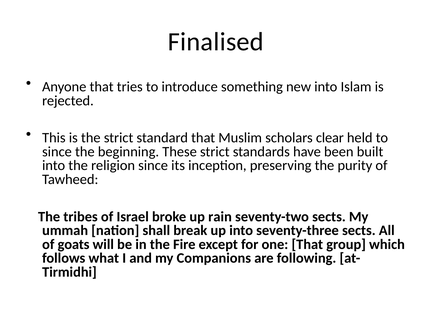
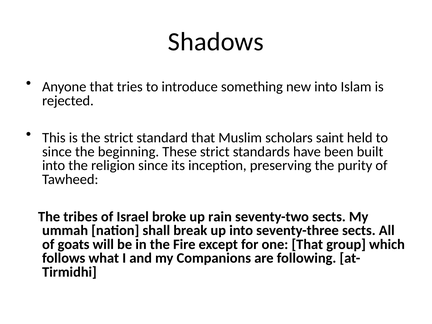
Finalised: Finalised -> Shadows (216, 42)
clear: clear -> saint (330, 138)
